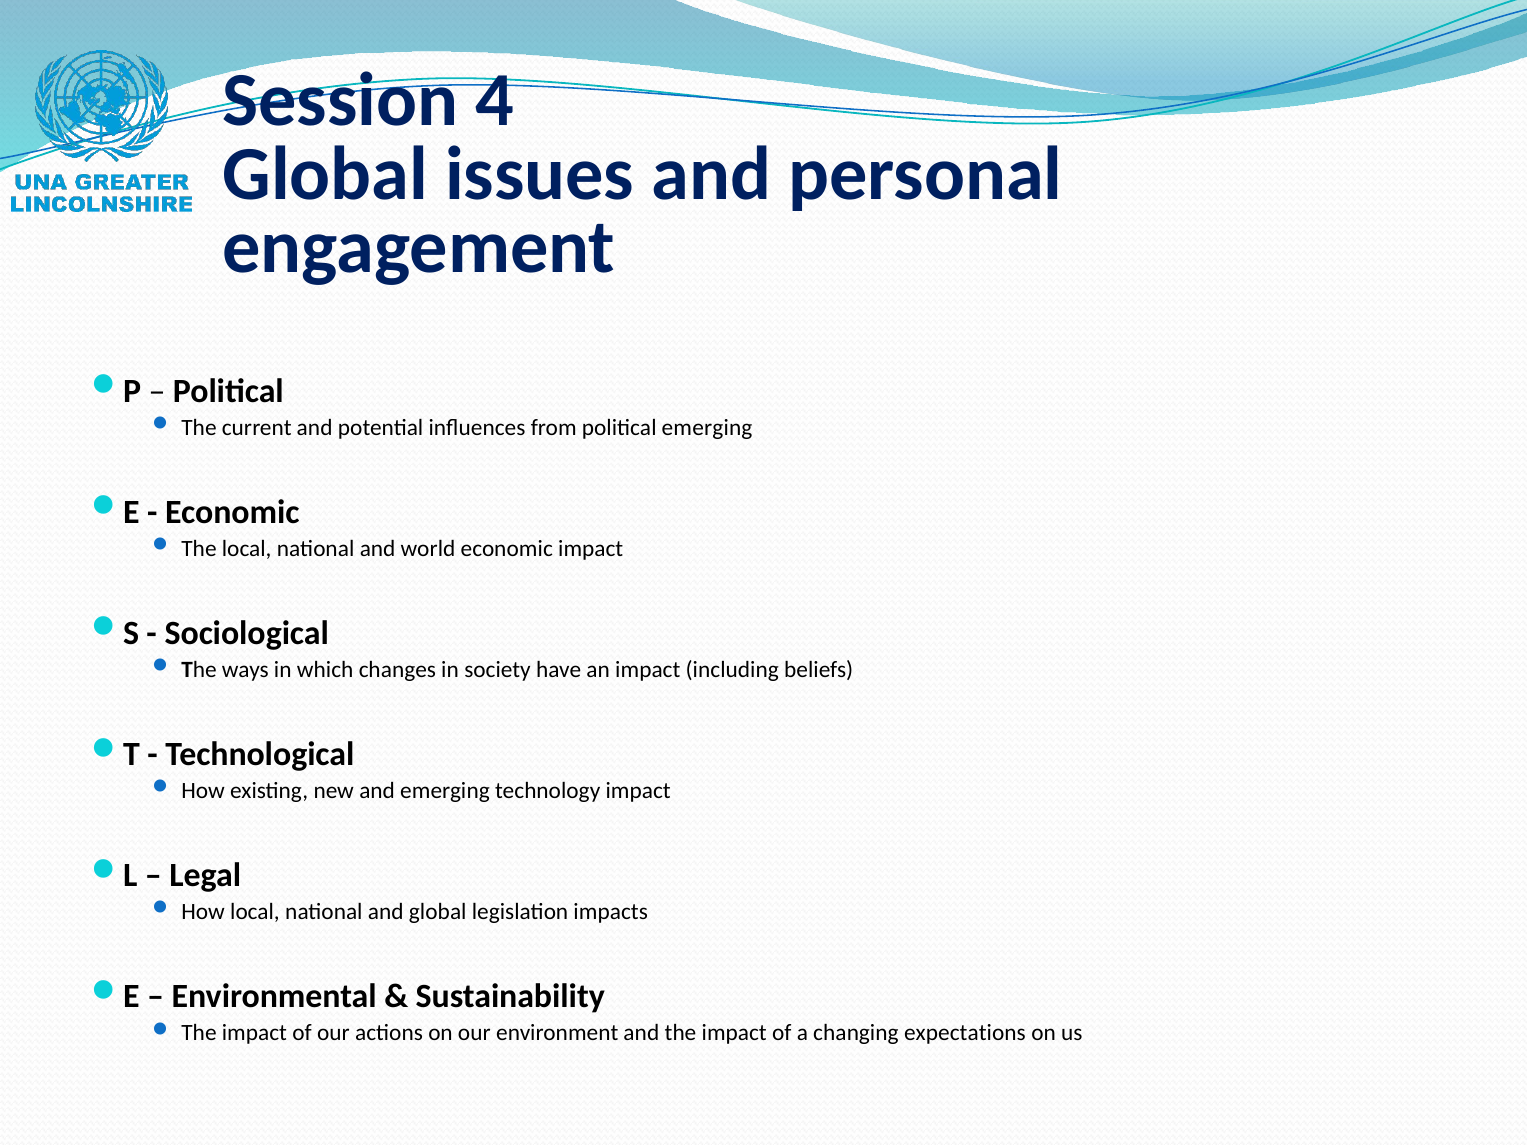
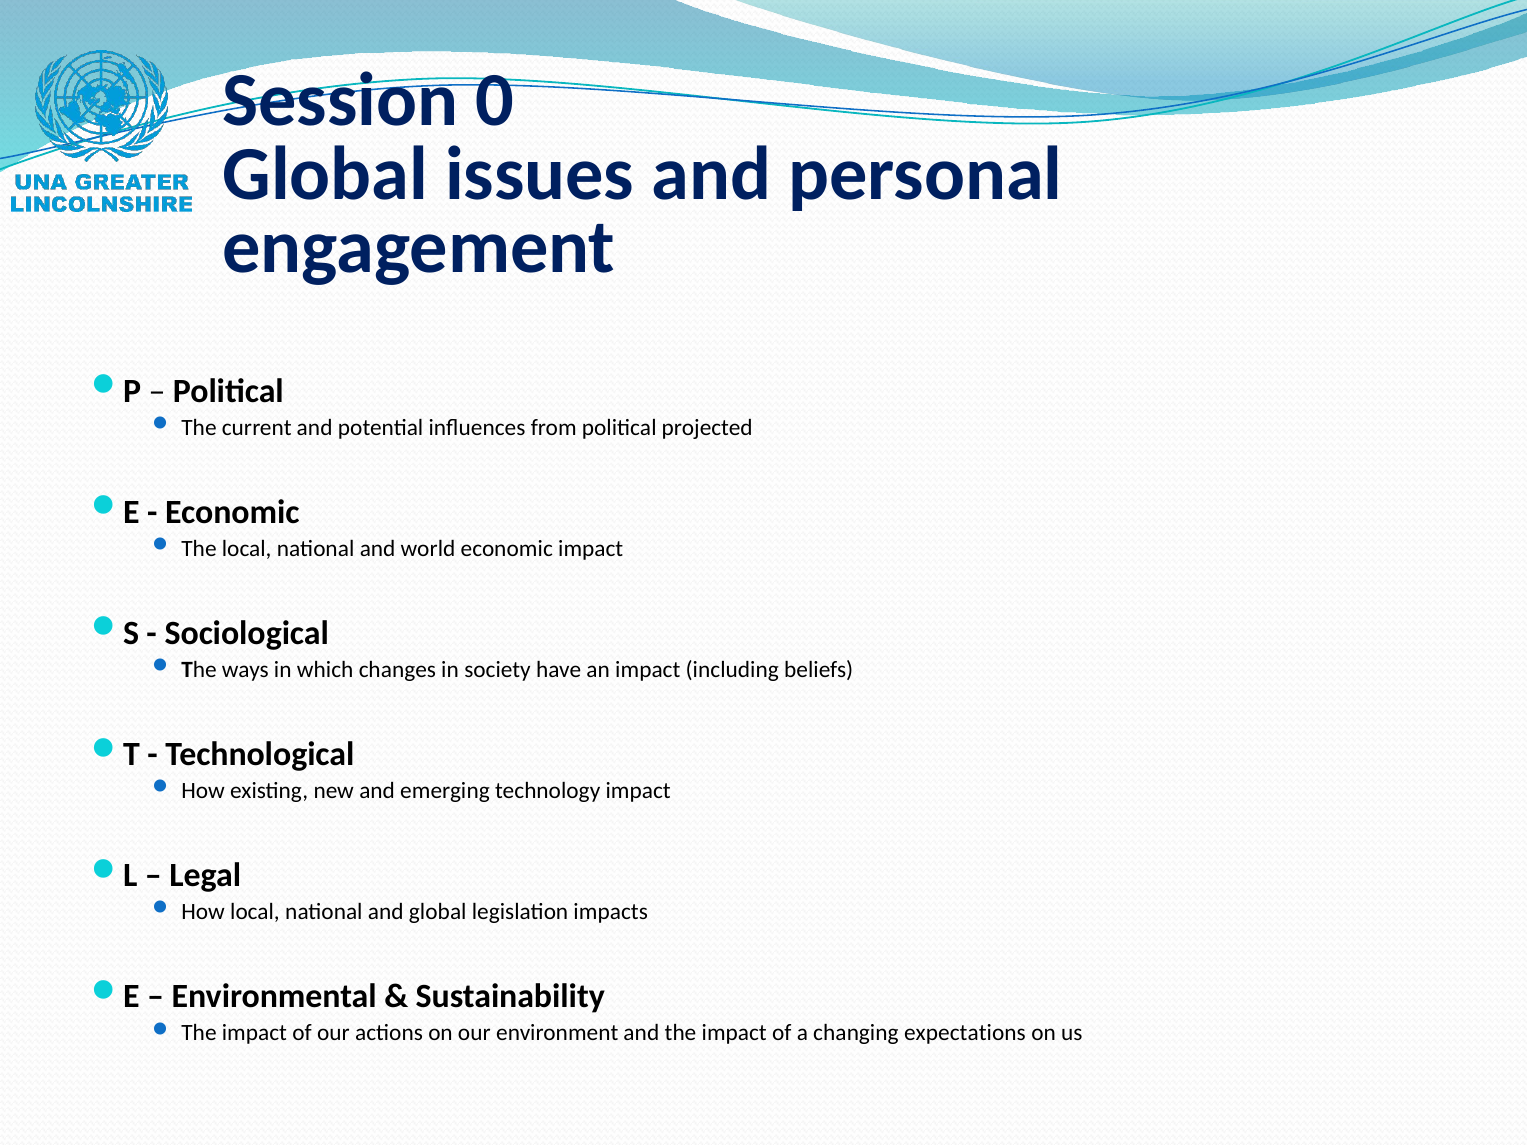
4: 4 -> 0 (495, 101)
political emerging: emerging -> projected (707, 428)
